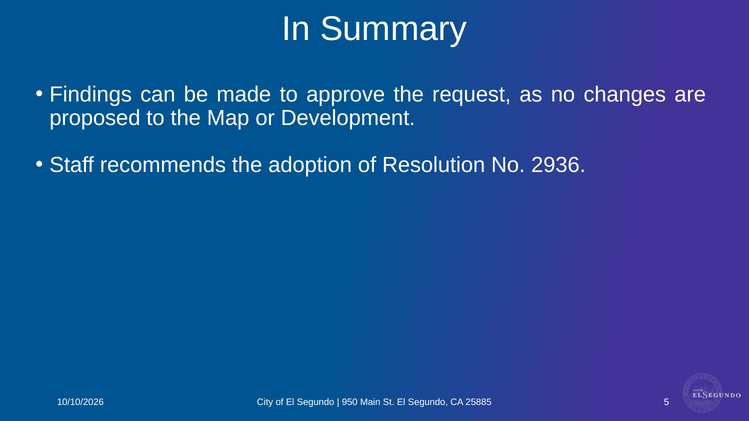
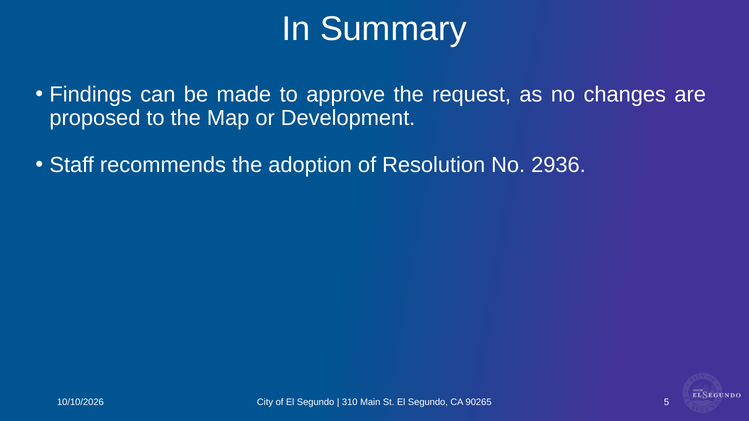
950: 950 -> 310 (350, 402)
25885: 25885 -> 90265 (479, 402)
